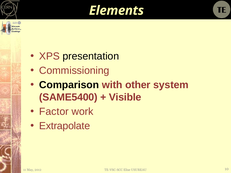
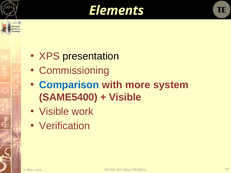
Comparison colour: black -> blue (69, 85)
other: other -> more (138, 85)
Factor: Factor -> Visible (54, 112)
Extrapolate: Extrapolate -> Verification (65, 126)
